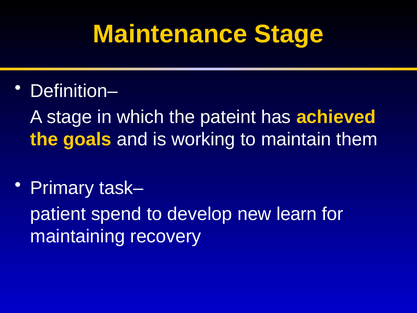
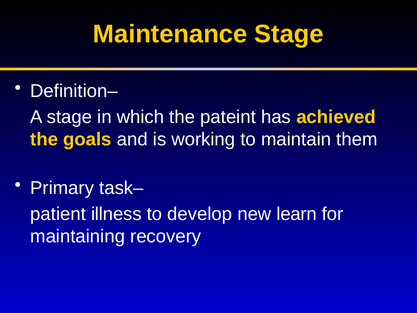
spend: spend -> illness (116, 214)
